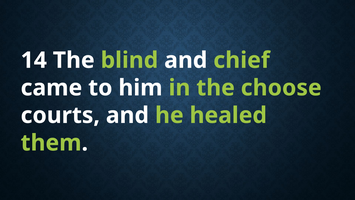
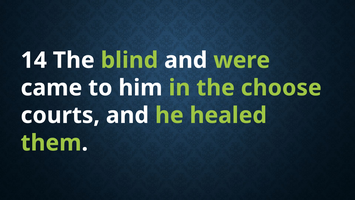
chief: chief -> were (242, 60)
